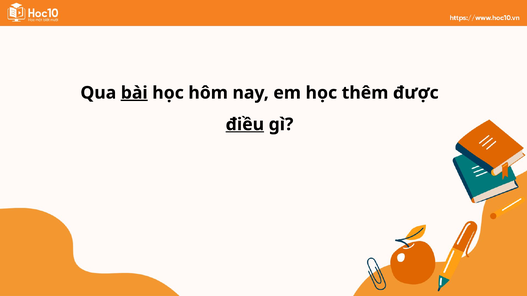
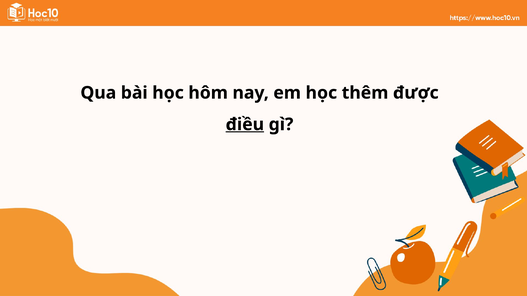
bài underline: present -> none (134, 93)
